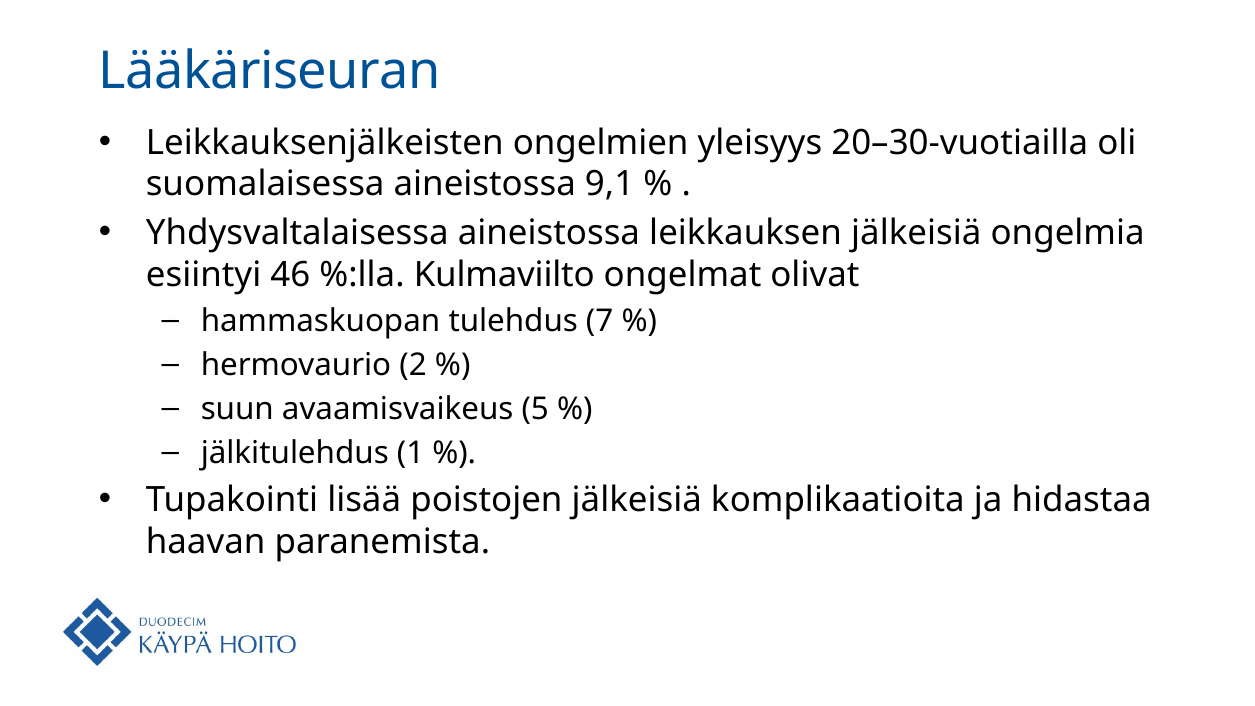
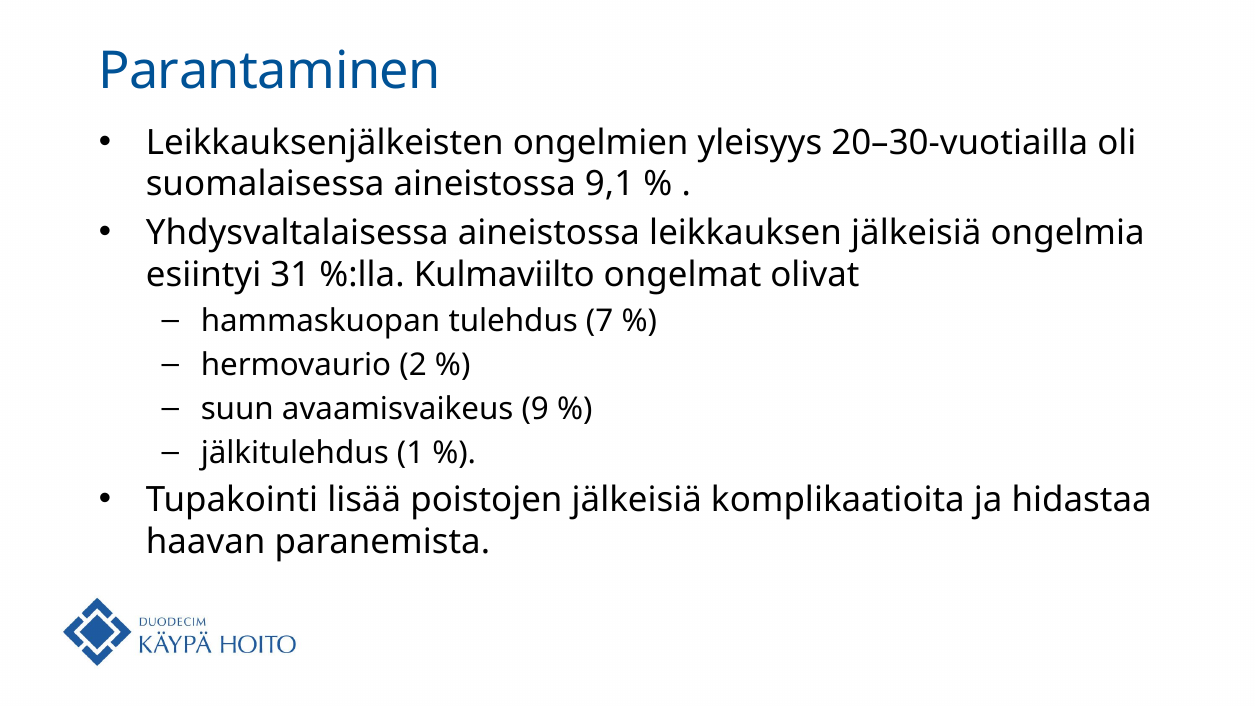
Lääkäriseuran: Lääkäriseuran -> Parantaminen (270, 71)
46: 46 -> 31 (290, 275)
5: 5 -> 9 (535, 409)
